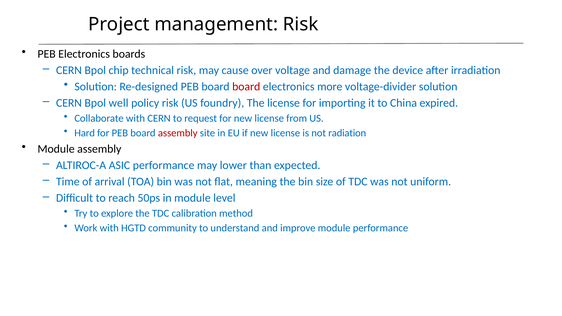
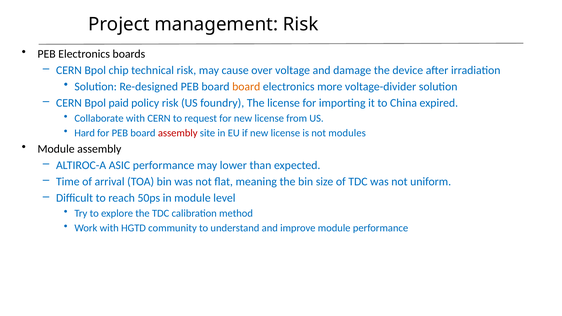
board colour: red -> orange (246, 87)
well: well -> paid (119, 103)
radiation: radiation -> modules (347, 133)
